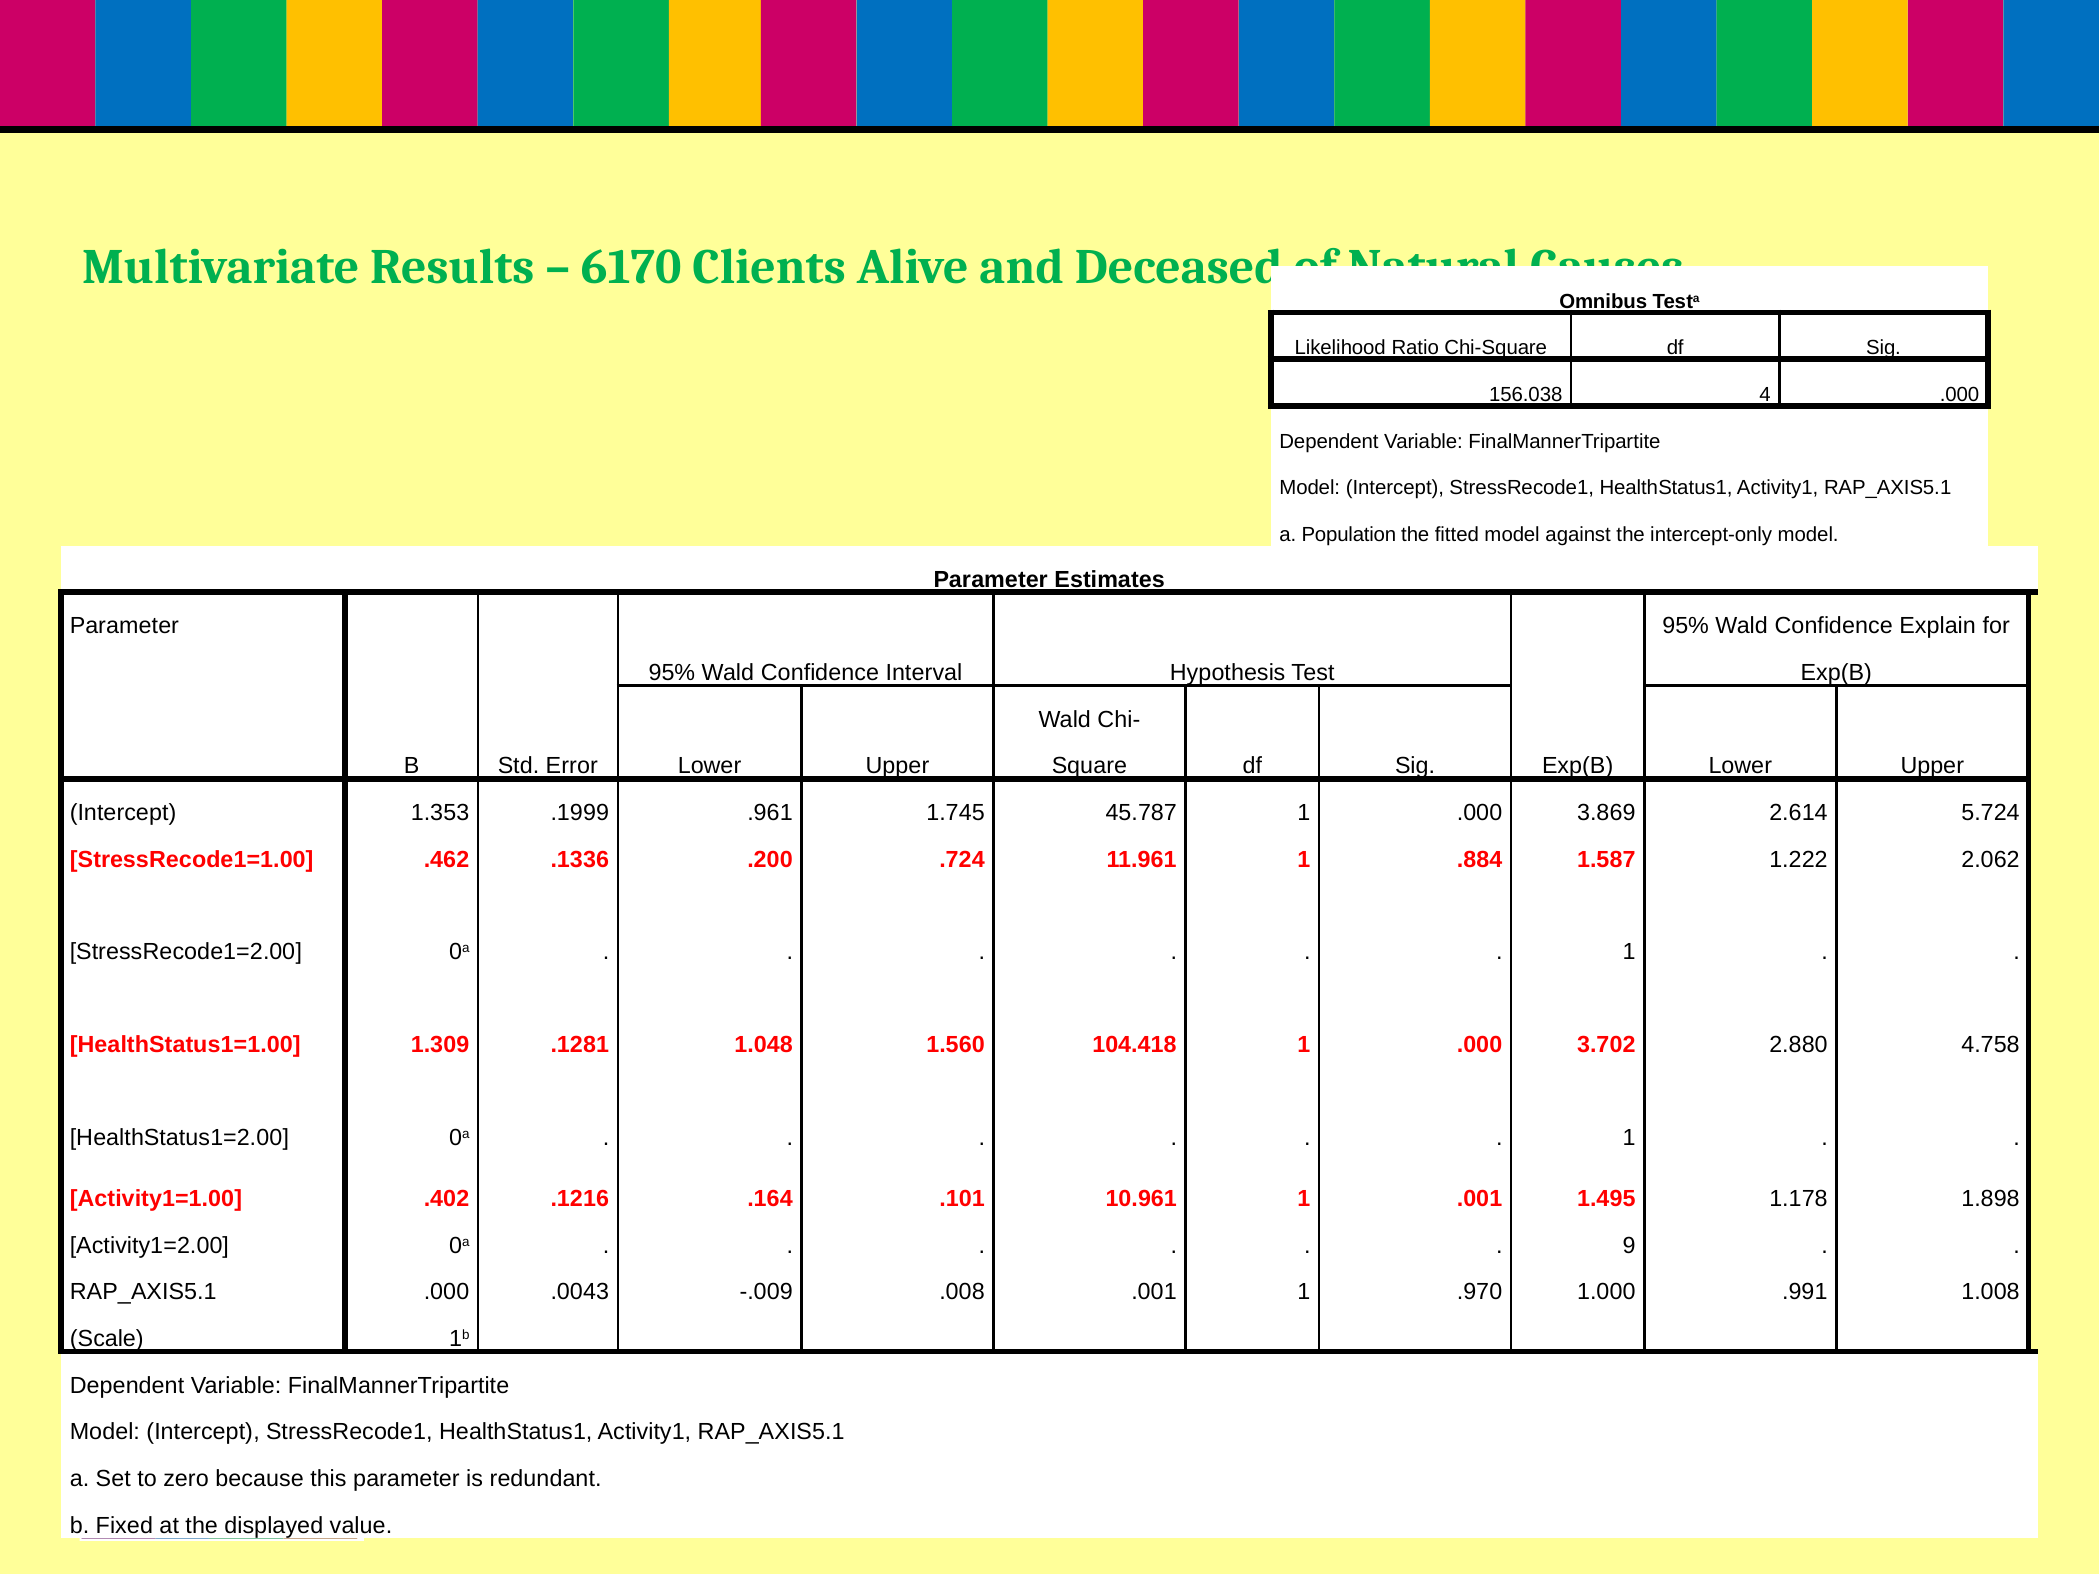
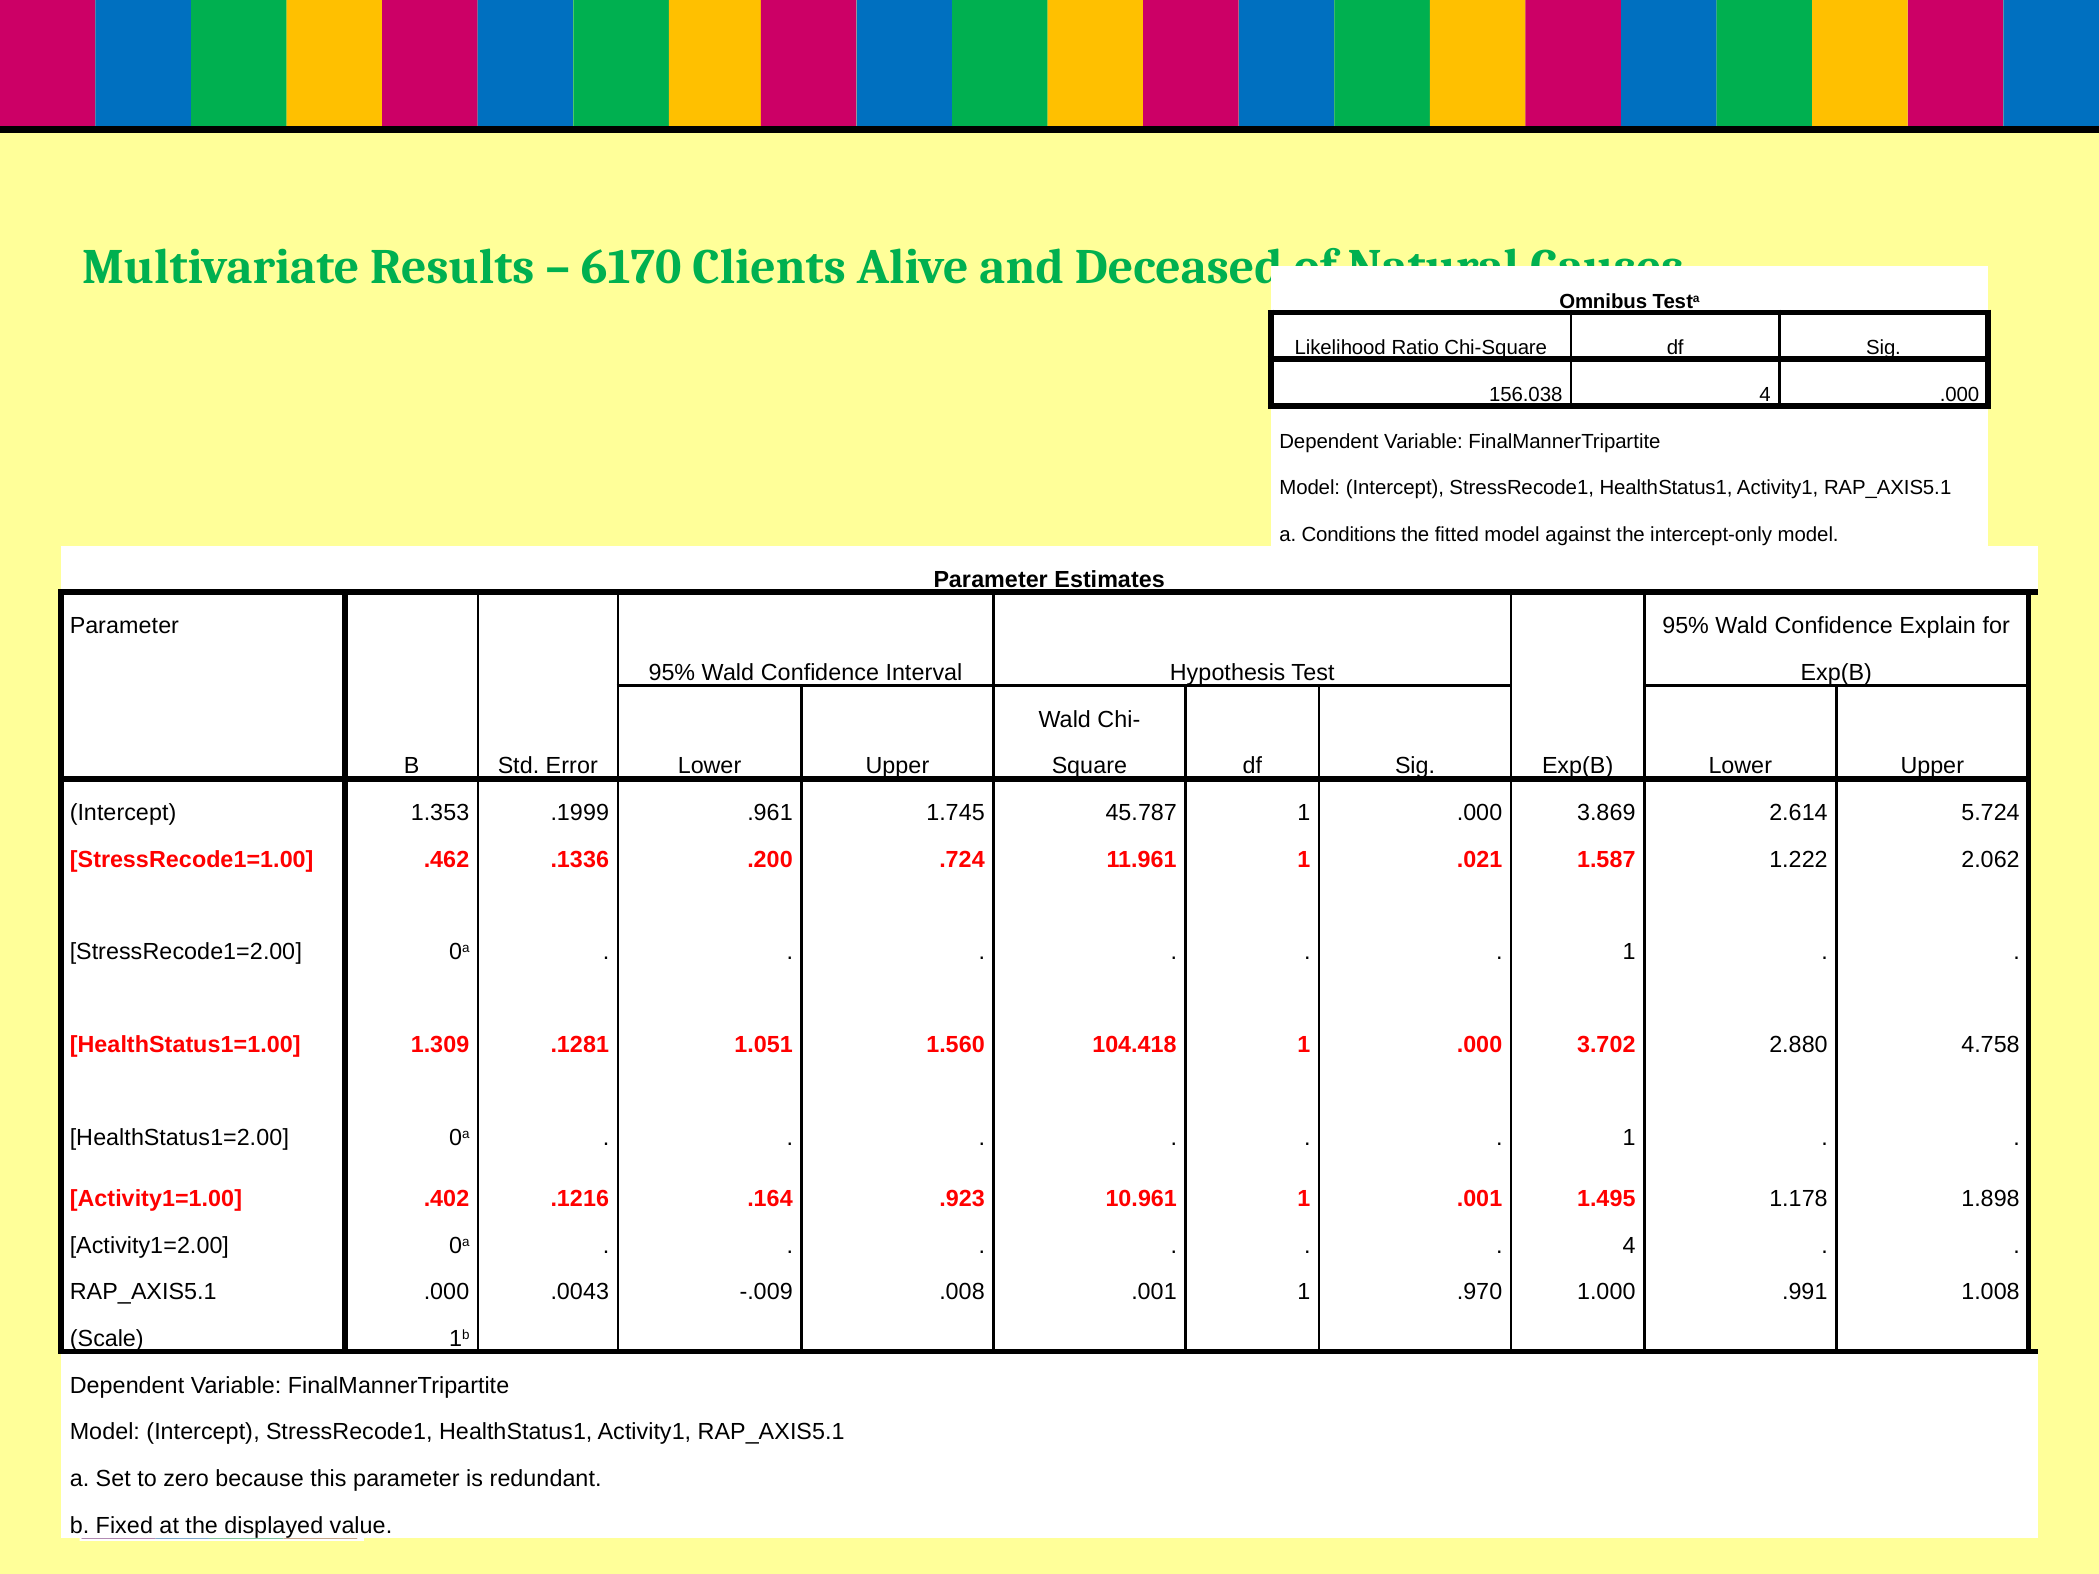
Population: Population -> Conditions (1349, 535)
.884: .884 -> .021 (1480, 860)
1.048: 1.048 -> 1.051 (764, 1045)
.101: .101 -> .923 (962, 1199)
9: 9 -> 4 (1629, 1246)
